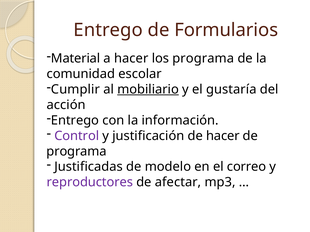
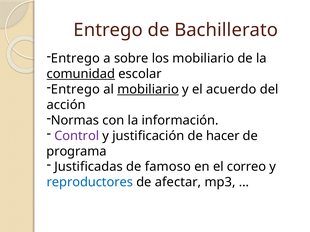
Formularios: Formularios -> Bachillerato (226, 30)
Material: Material -> Entrego (75, 59)
a hacer: hacer -> sobre (131, 59)
los programa: programa -> mobiliario (203, 59)
comunidad underline: none -> present (81, 74)
Cumplir: Cumplir -> Entrego (75, 90)
gustaría: gustaría -> acuerdo (231, 90)
Entrego: Entrego -> Normas (75, 121)
modelo: modelo -> famoso (168, 167)
reproductores colour: purple -> blue (90, 183)
